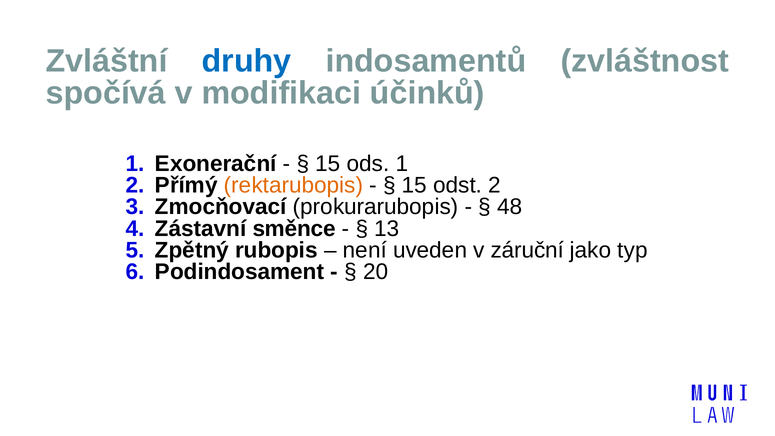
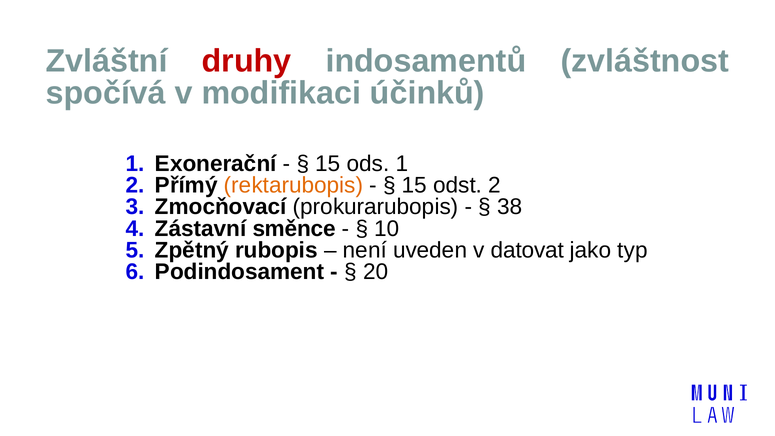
druhy colour: blue -> red (247, 61)
48: 48 -> 38 (510, 207)
13: 13 -> 10 (387, 229)
záruční: záruční -> datovat (527, 250)
